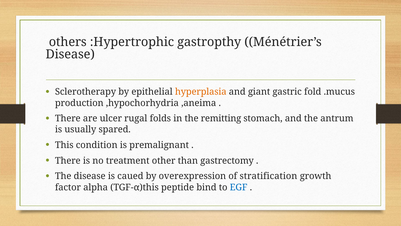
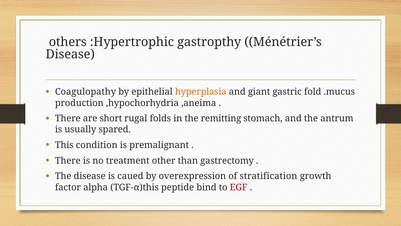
Sclerotherapy: Sclerotherapy -> Coagulopathy (85, 92)
ulcer: ulcer -> short (111, 118)
EGF colour: blue -> red (239, 187)
